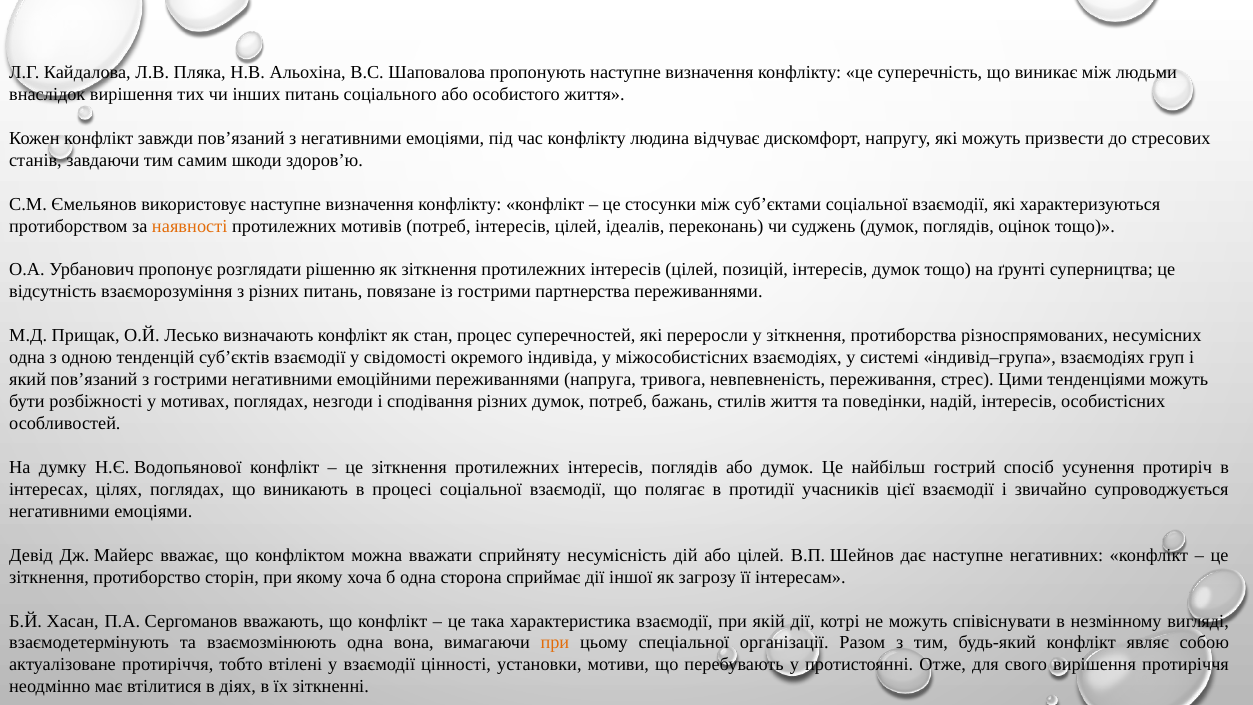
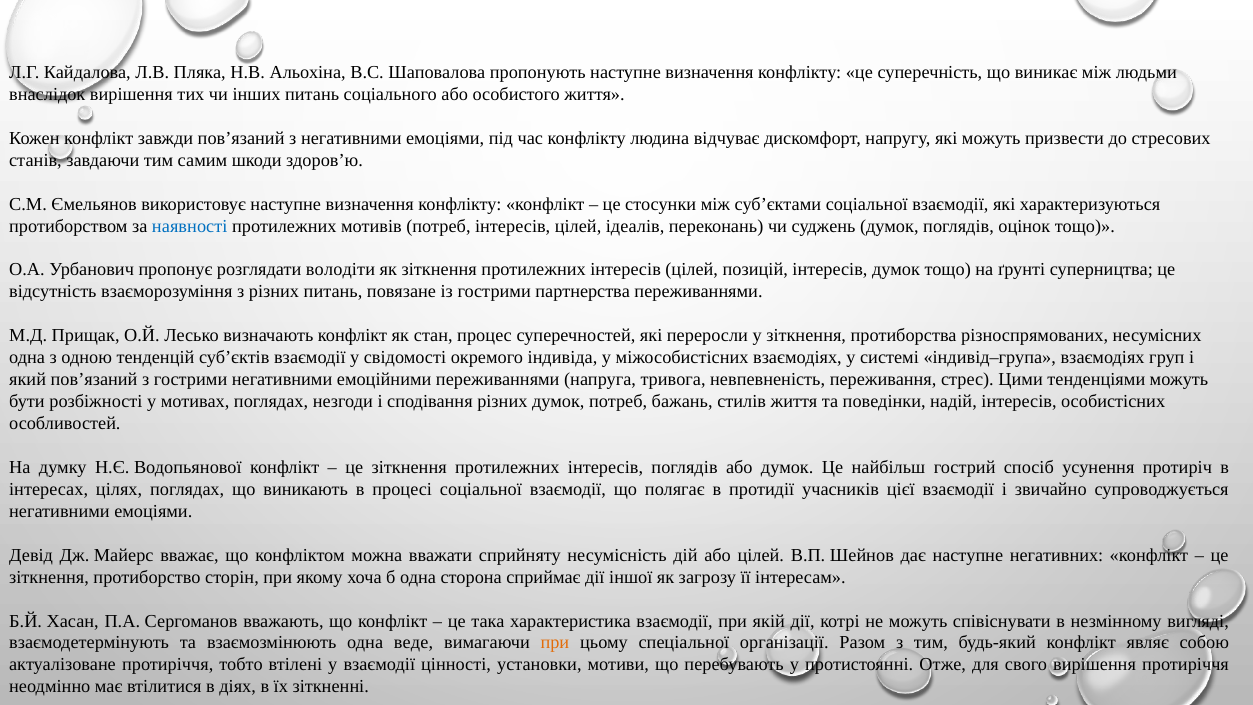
наявності colour: orange -> blue (190, 226)
рішенню: рішенню -> володіти (341, 270)
вона: вона -> веде (414, 643)
